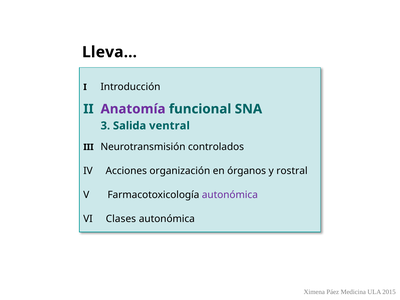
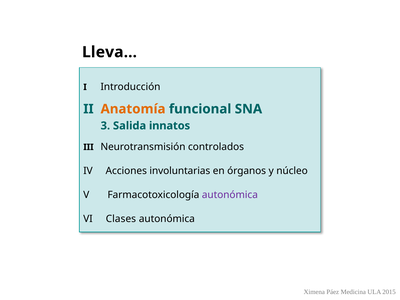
Anatomía colour: purple -> orange (133, 109)
ventral: ventral -> innatos (170, 126)
organización: organización -> involuntarias (180, 171)
rostral: rostral -> núcleo (292, 171)
